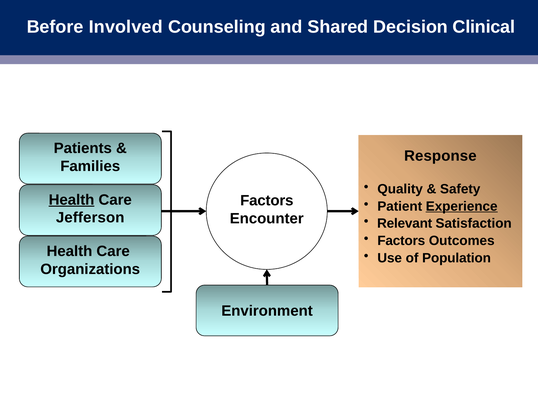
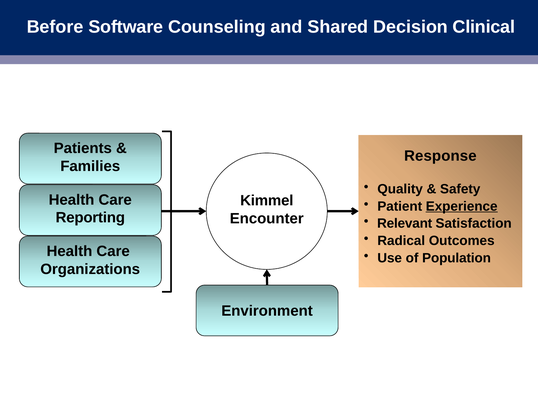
Involved: Involved -> Software (126, 27)
Health underline: present -> none (72, 200)
Factors: Factors -> Kimmel (267, 201)
Jefferson: Jefferson -> Reporting (90, 218)
Factors: Factors -> Radical (401, 241)
